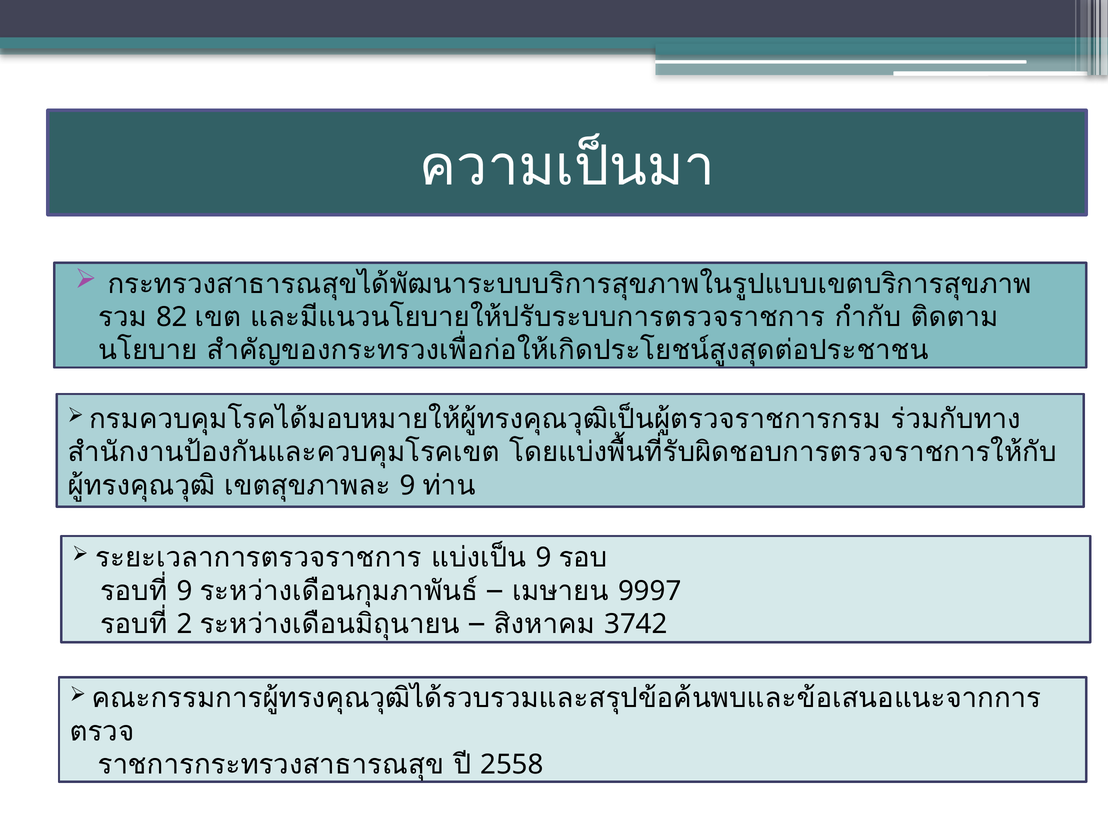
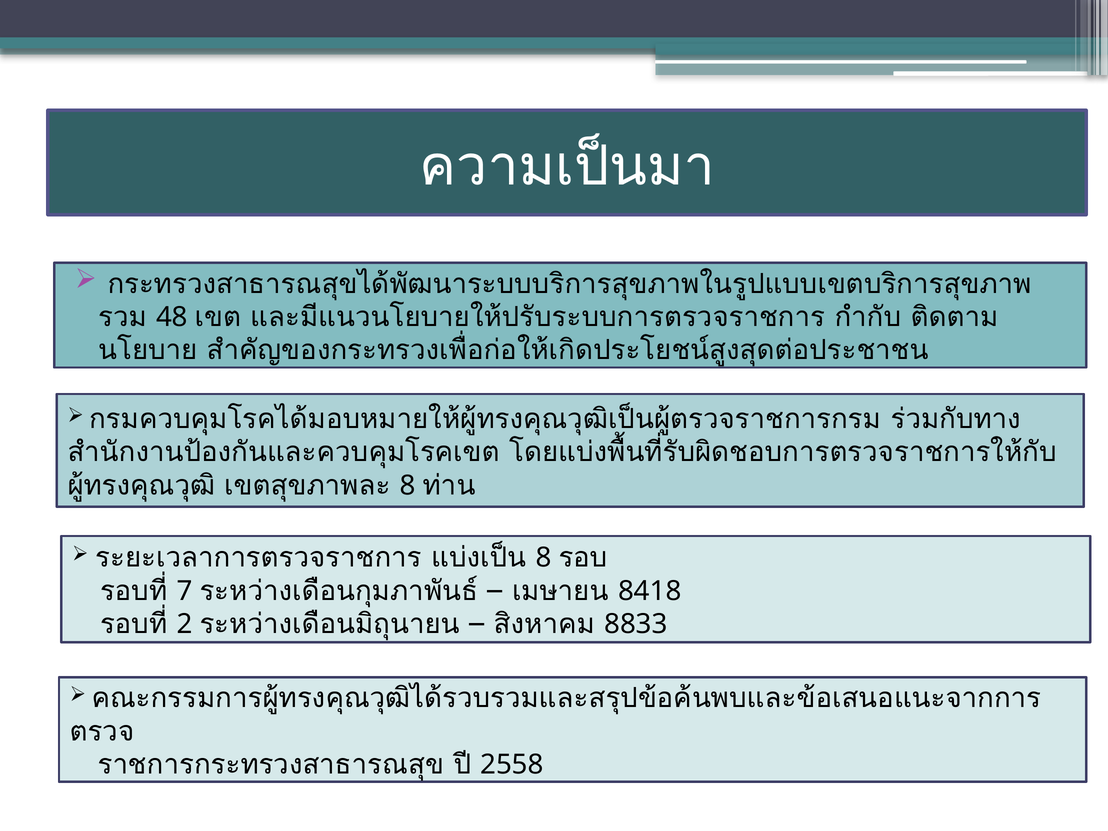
82: 82 -> 48 (172, 317)
9: 9 -> 8 (408, 486)
9: 9 -> 8 (544, 558)
9: 9 -> 7 (185, 591)
9997: 9997 -> 8418 (650, 591)
3742: 3742 -> 8833 (636, 624)
